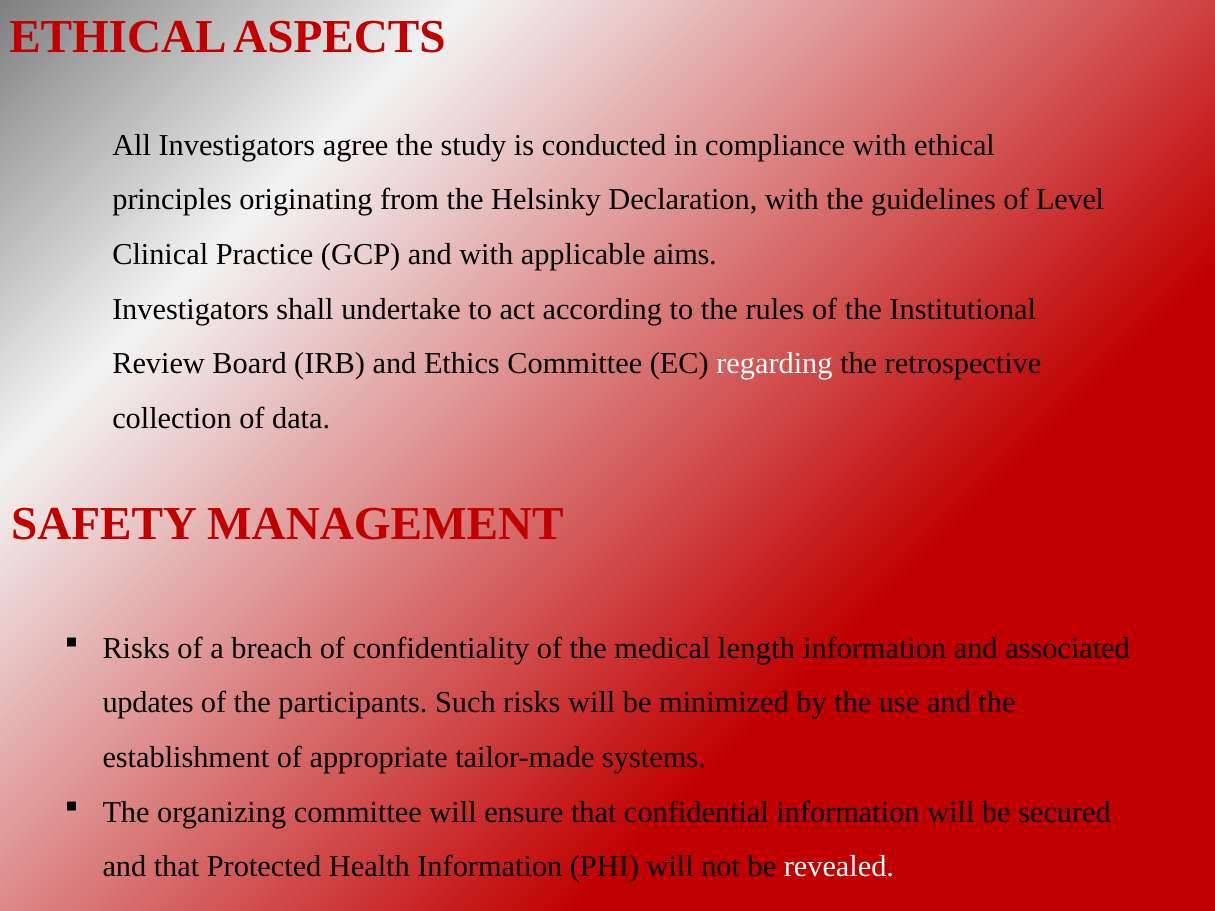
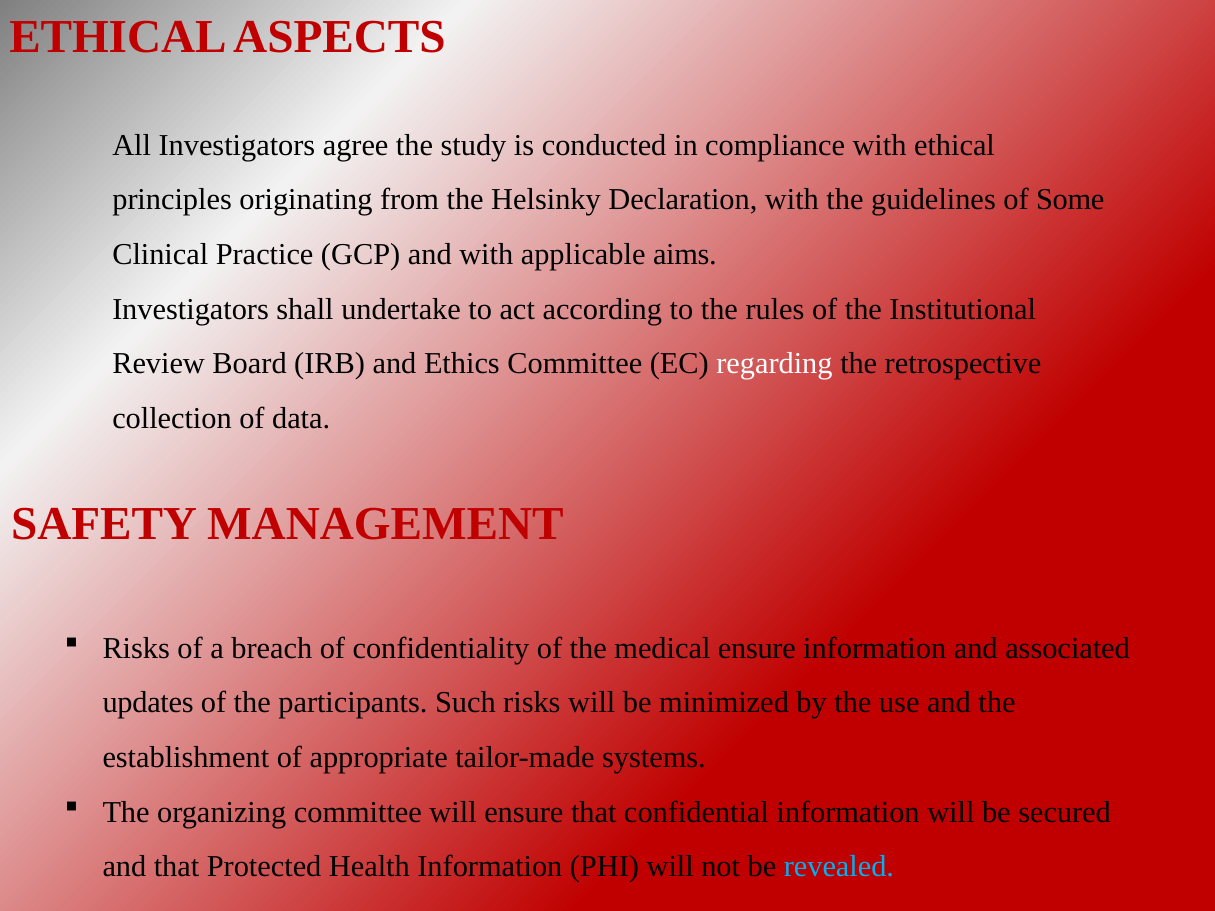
Level: Level -> Some (1070, 200)
medical length: length -> ensure (757, 648)
revealed colour: white -> light blue (839, 867)
